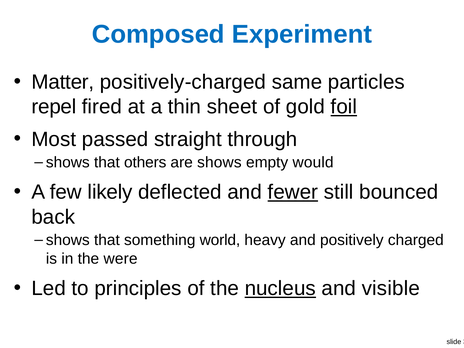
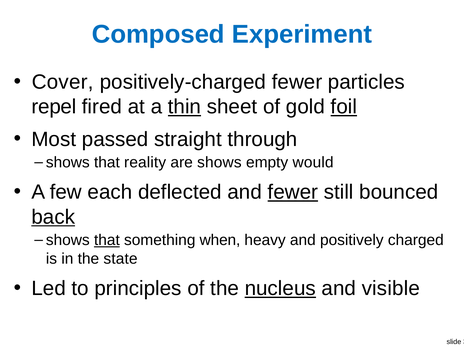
Matter: Matter -> Cover (63, 82)
positively-charged same: same -> fewer (297, 82)
thin underline: none -> present (185, 107)
others: others -> reality (145, 162)
likely: likely -> each (110, 192)
back underline: none -> present (53, 217)
that underline: none -> present (107, 240)
world: world -> when (220, 240)
were: were -> state (121, 259)
